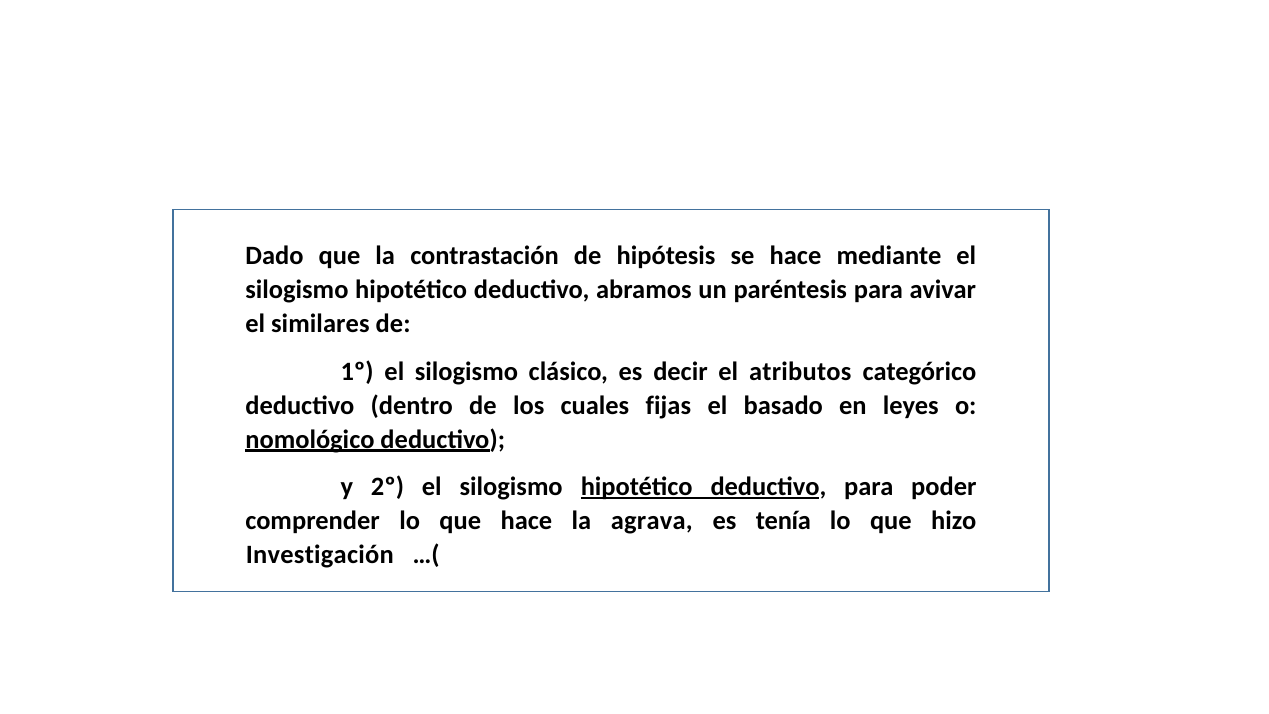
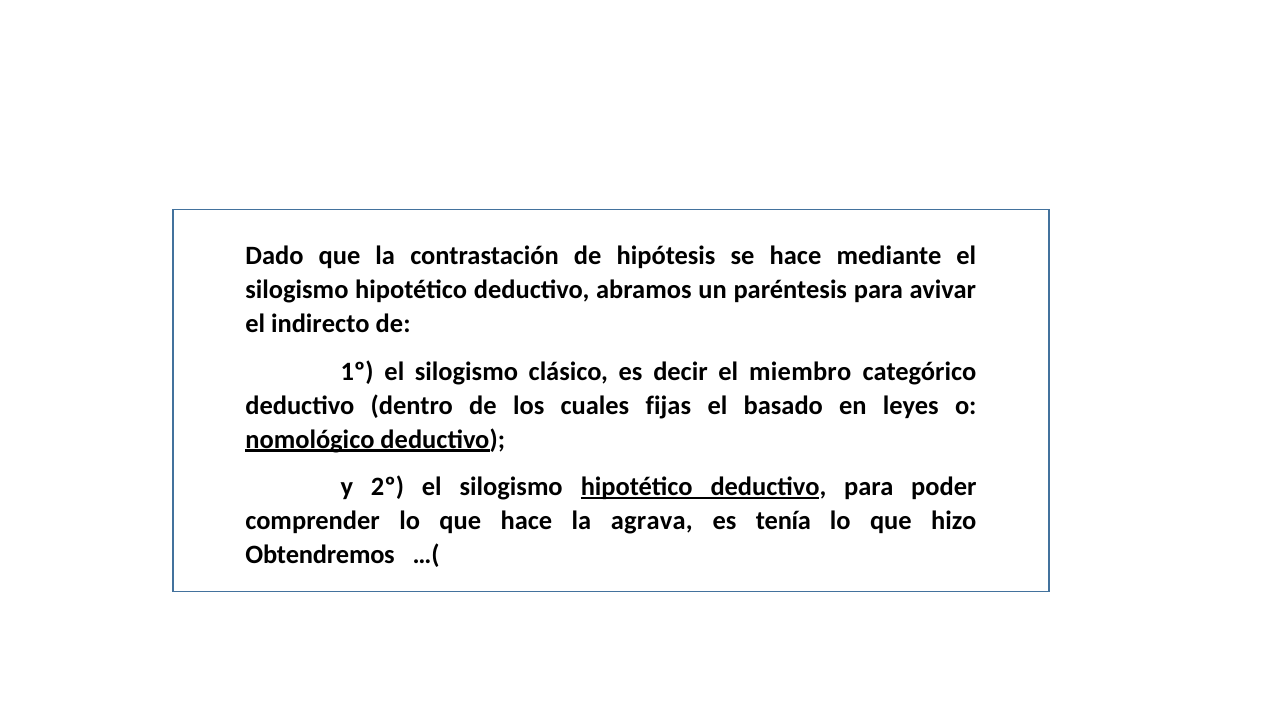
similares: similares -> indirecto (320, 324)
atributos: atributos -> miembro (800, 371)
Investigación: Investigación -> Obtendremos (320, 554)
